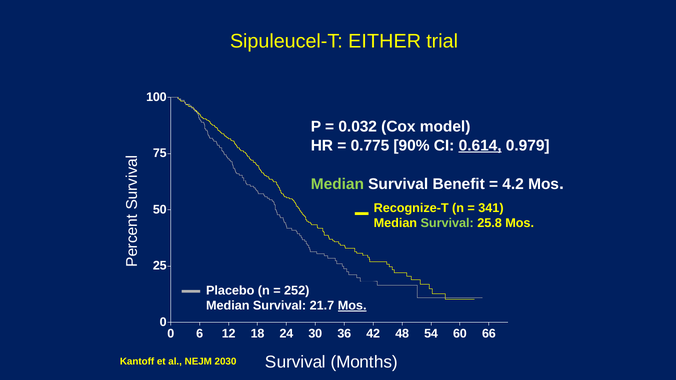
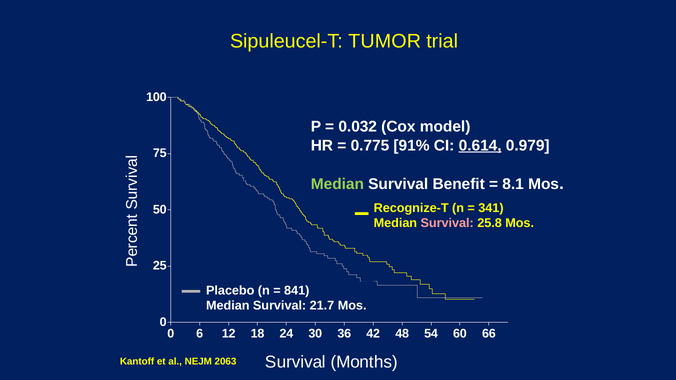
EITHER: EITHER -> TUMOR (385, 41)
90%: 90% -> 91% (412, 146)
4.2: 4.2 -> 8.1 (513, 184)
Survival colour: light green -> pink (447, 223)
252: 252 -> 841 (297, 291)
Mos underline: present -> none (352, 306)
2030: 2030 -> 2063 (225, 362)
